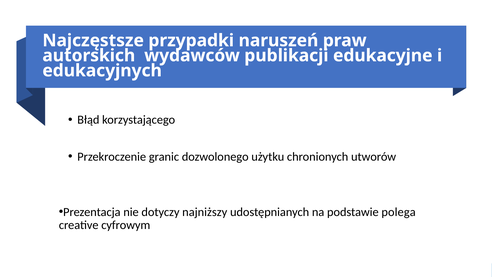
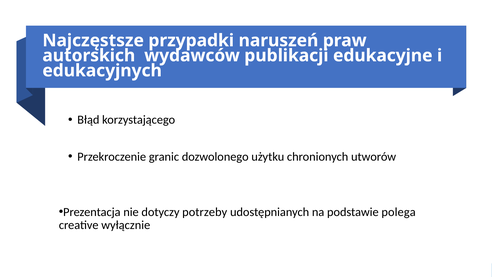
najniższy: najniższy -> potrzeby (205, 212)
cyfrowym: cyfrowym -> wyłącznie (126, 225)
